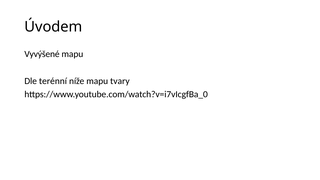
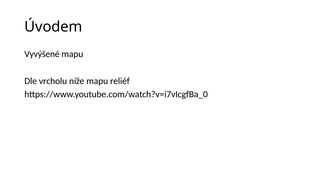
terénní: terénní -> vrcholu (53, 81)
tvary: tvary -> reliéf (120, 81)
